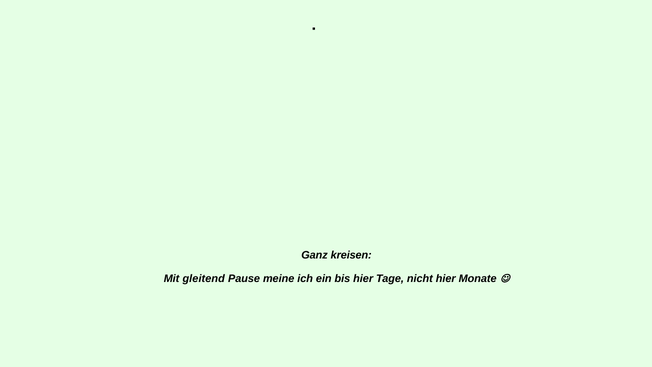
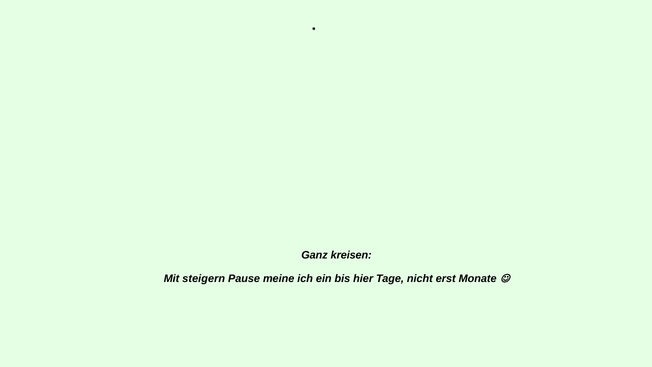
gleitend: gleitend -> steigern (204, 278)
nicht hier: hier -> erst (446, 278)
